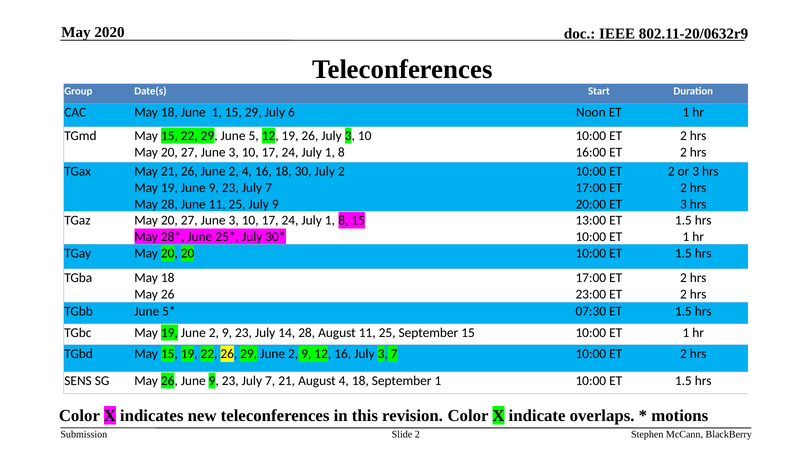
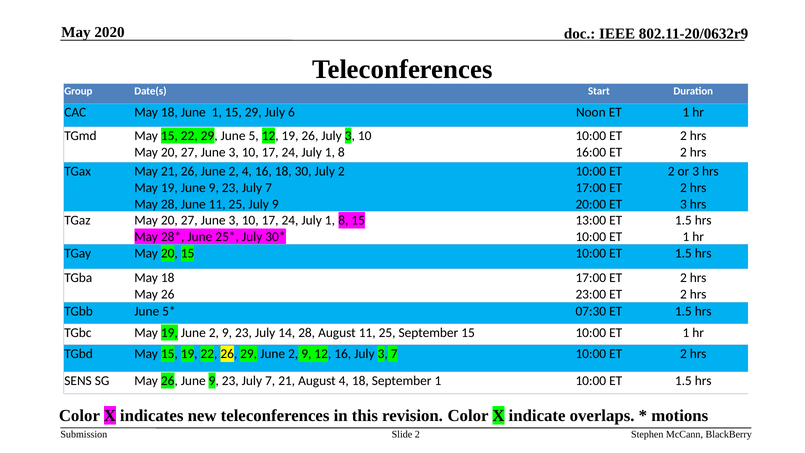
20 20: 20 -> 15 (188, 253)
